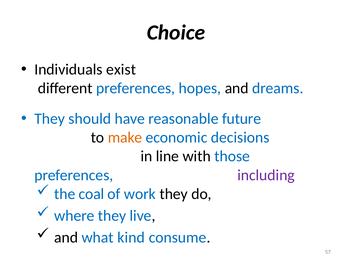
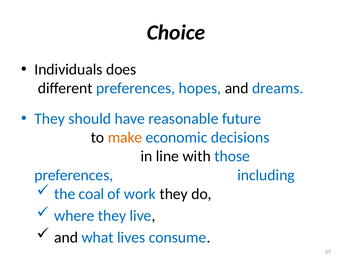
exist: exist -> does (121, 69)
including colour: purple -> blue (266, 175)
kind: kind -> lives (131, 237)
